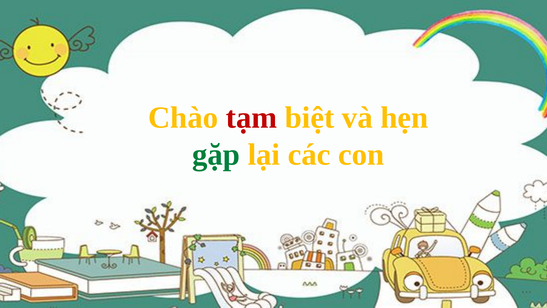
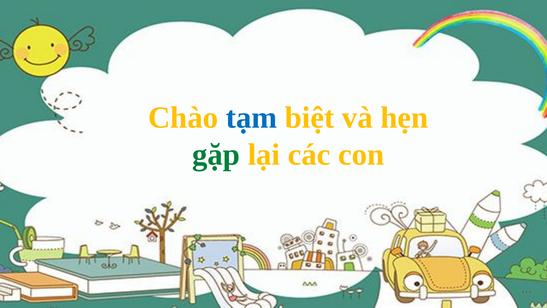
tạm colour: red -> blue (251, 118)
